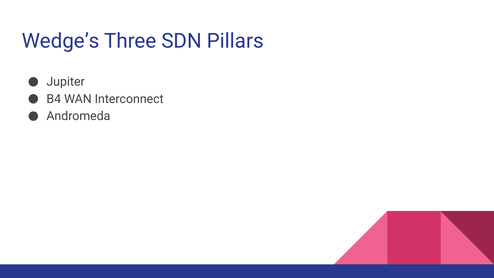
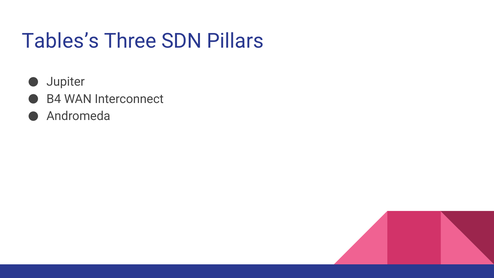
Wedge’s: Wedge’s -> Tables’s (61, 41)
